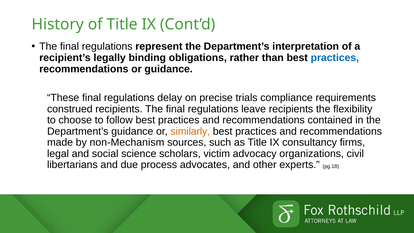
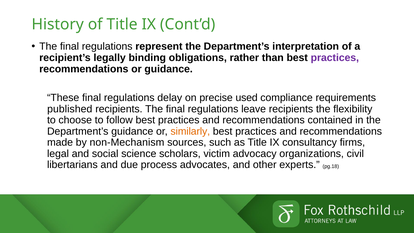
practices colour: blue -> purple (335, 58)
trials: trials -> used (247, 98)
construed: construed -> published (70, 109)
